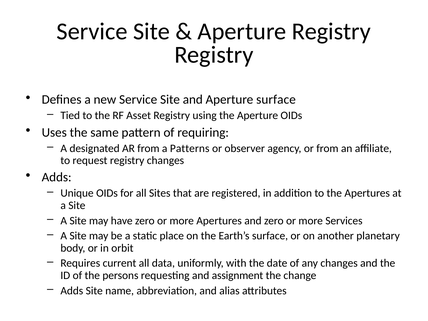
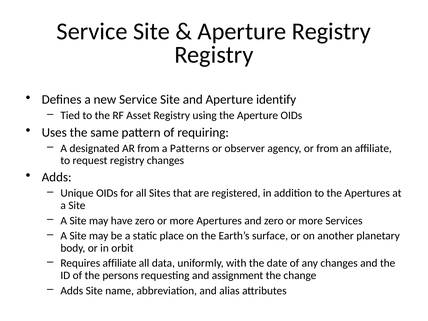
Aperture surface: surface -> identify (276, 100)
Requires current: current -> affiliate (120, 263)
